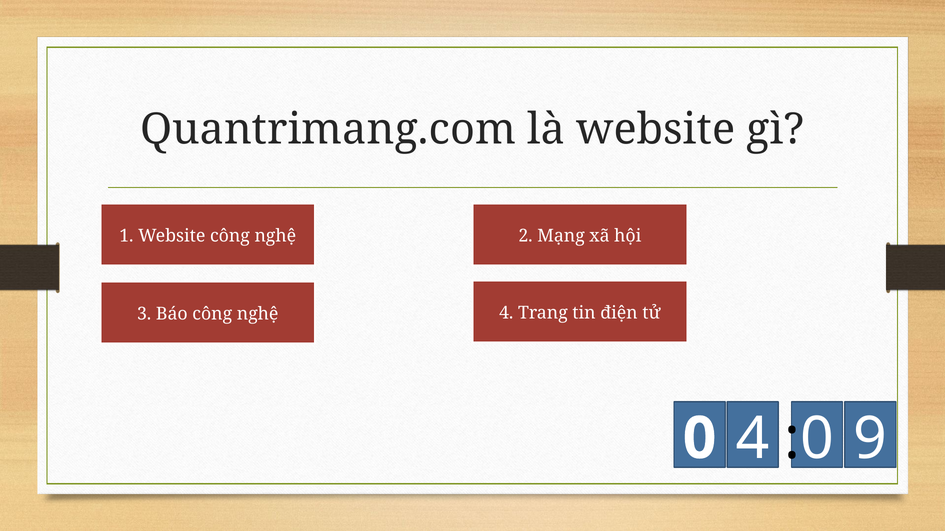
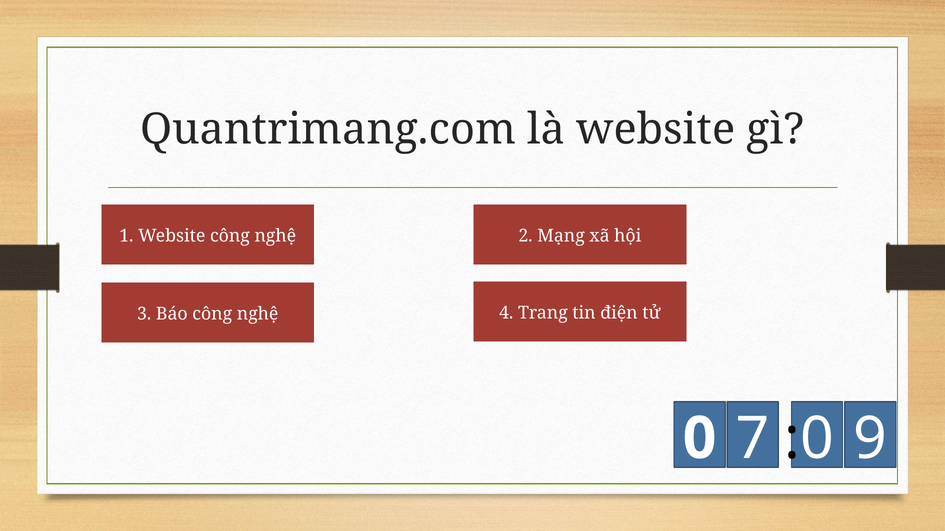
0 4: 4 -> 7 (753, 439)
